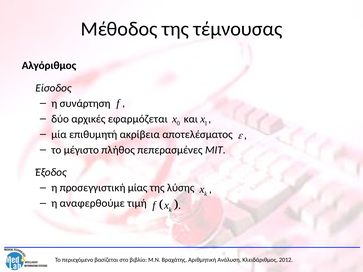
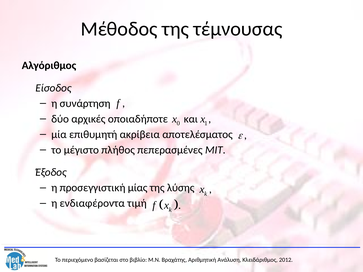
εφαρμόζεται: εφαρμόζεται -> οποιαδήποτε (138, 119)
αναφερθούμε: αναφερθούμε -> ενδιαφέροντα (92, 203)
